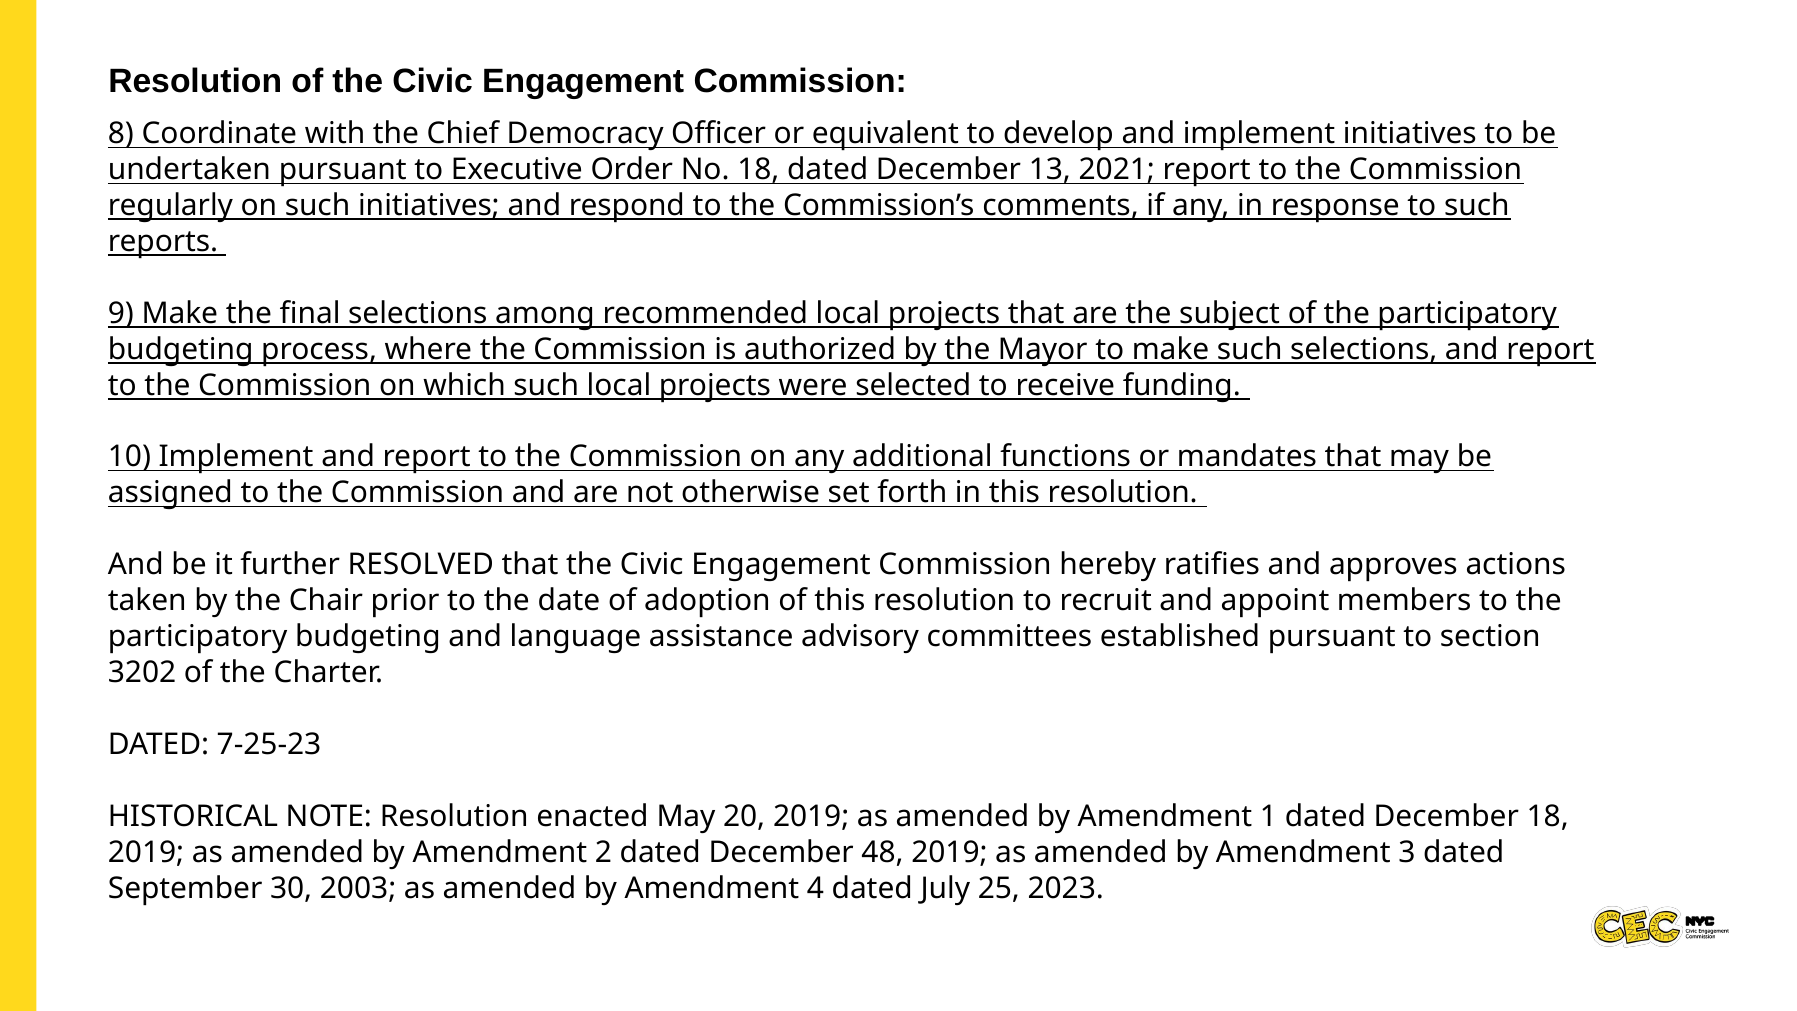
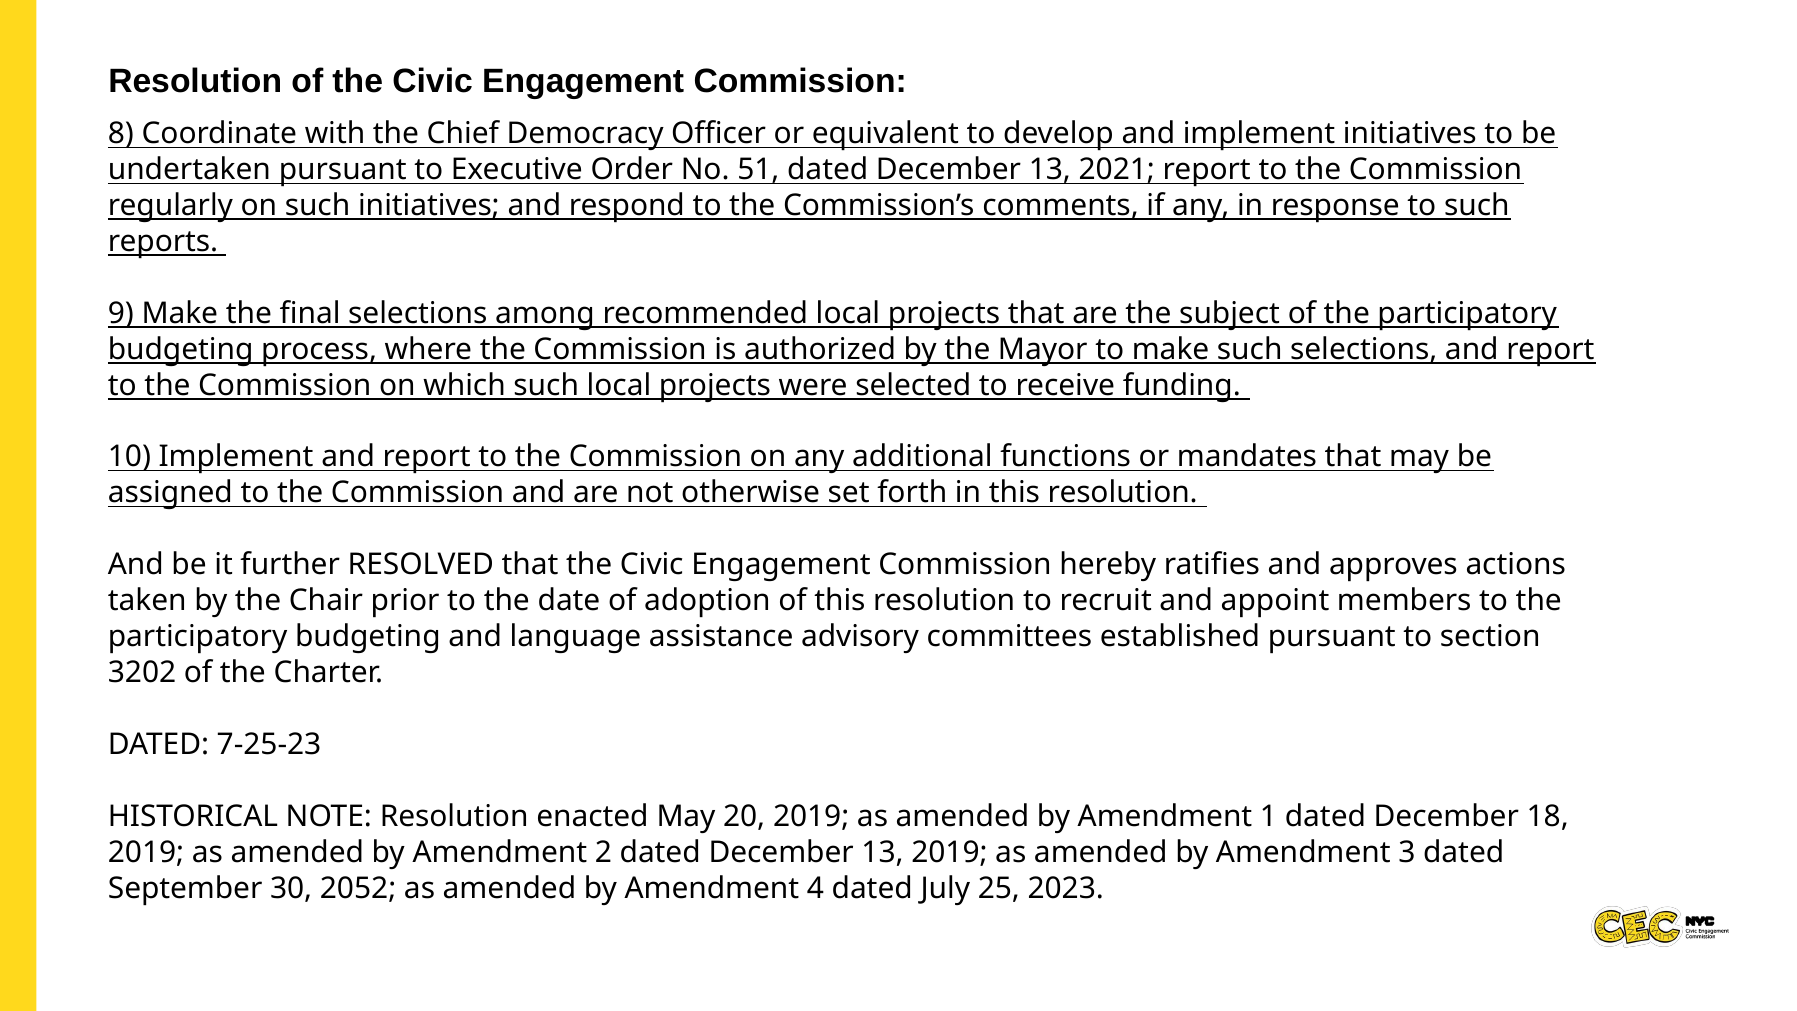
No 18: 18 -> 51 (758, 170)
2 dated December 48: 48 -> 13 (883, 852)
2003: 2003 -> 2052 (358, 888)
